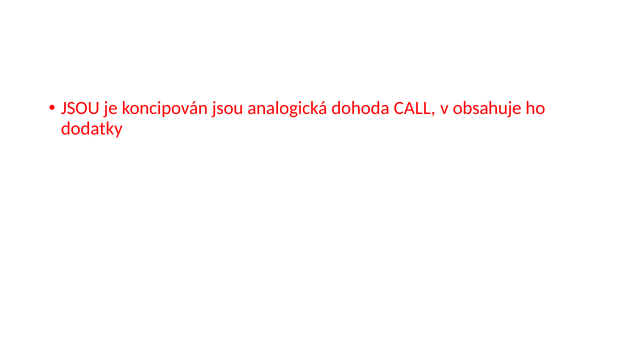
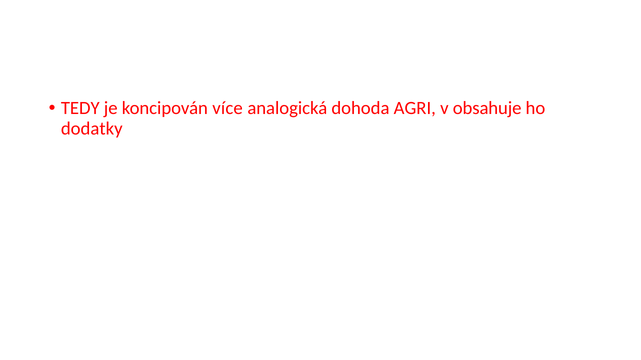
JSOU: JSOU -> TEDY (80, 108)
koncipován jsou: jsou -> více (228, 108)
CALL: CALL -> AGRI (415, 108)
